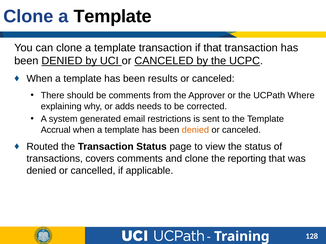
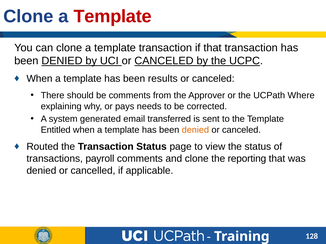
Template colour: black -> red (113, 16)
adds: adds -> pays (125, 107)
restrictions: restrictions -> transferred (169, 119)
Accrual: Accrual -> Entitled (56, 130)
covers: covers -> payroll (100, 159)
